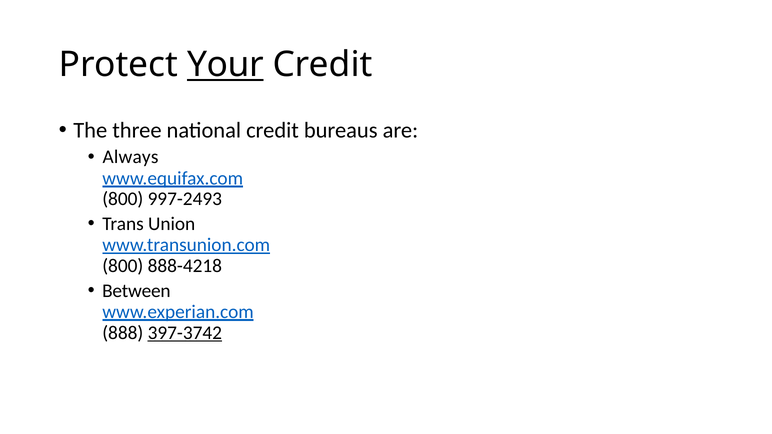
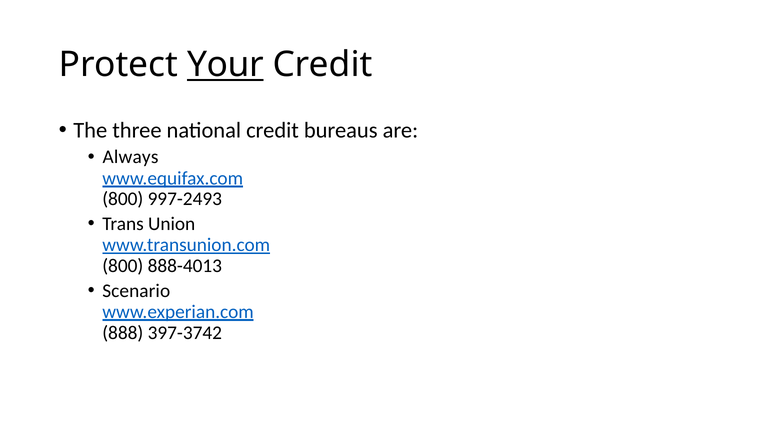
888-4218: 888-4218 -> 888-4013 (185, 266)
Between: Between -> Scenario (136, 291)
397-3742 underline: present -> none (185, 333)
